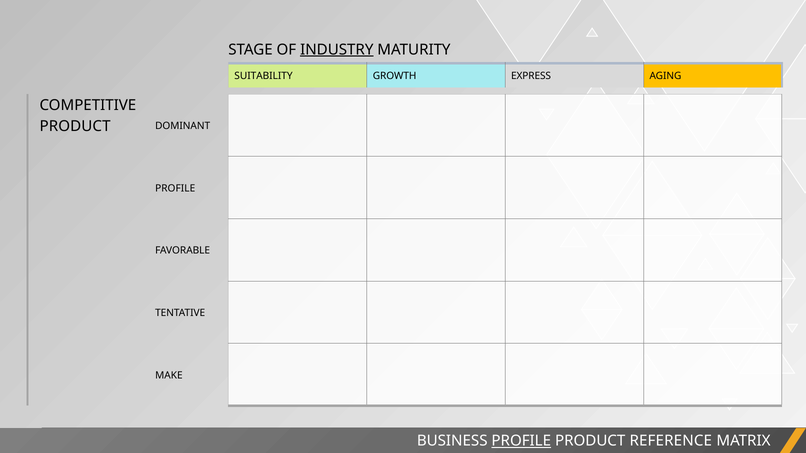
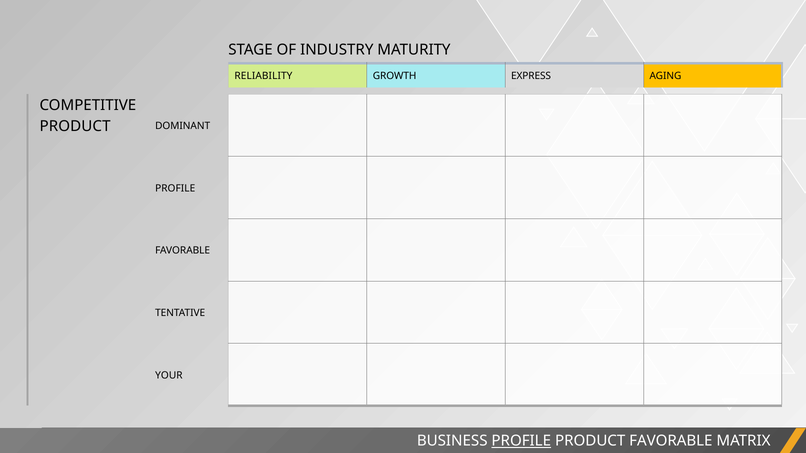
INDUSTRY underline: present -> none (337, 50)
SUITABILITY: SUITABILITY -> RELIABILITY (263, 76)
MAKE: MAKE -> YOUR (169, 376)
PRODUCT REFERENCE: REFERENCE -> FAVORABLE (671, 441)
